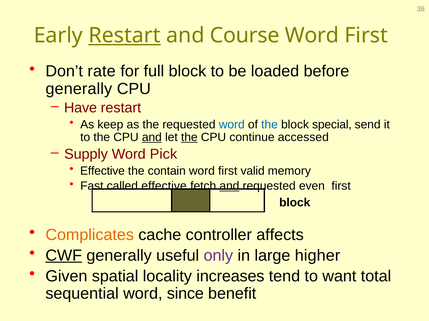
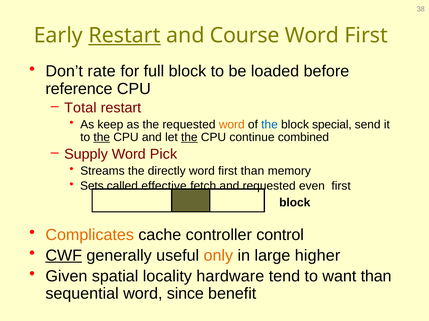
generally: generally -> reference (79, 89)
Have: Have -> Total (80, 108)
word colour: blue -> orange (232, 125)
the underline: none -> present (102, 138)
and underline: present -> none (152, 138)
accessed: accessed -> combined (303, 138)
Effective: Effective -> Streams (102, 171)
contain: contain -> directly (167, 171)
first valid: valid -> than (253, 171)
Fast: Fast -> Sets (92, 186)
and underline: present -> none (229, 186)
affects: affects -> control (280, 235)
only colour: purple -> orange (218, 256)
increases: increases -> hardware (230, 277)
want total: total -> than (376, 277)
